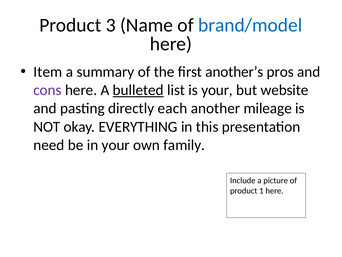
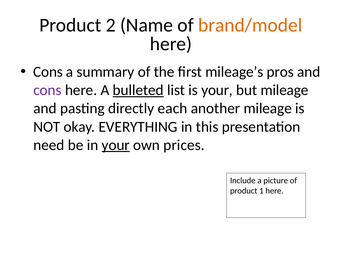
3: 3 -> 2 (111, 25)
brand/model colour: blue -> orange (250, 25)
Item: Item -> Cons (48, 72)
another’s: another’s -> mileage’s (234, 72)
but website: website -> mileage (284, 90)
your underline: none -> present (116, 145)
family: family -> prices (184, 145)
